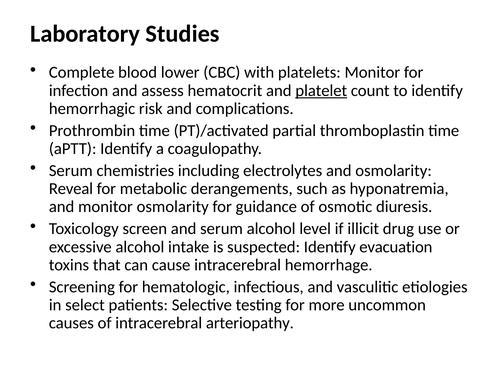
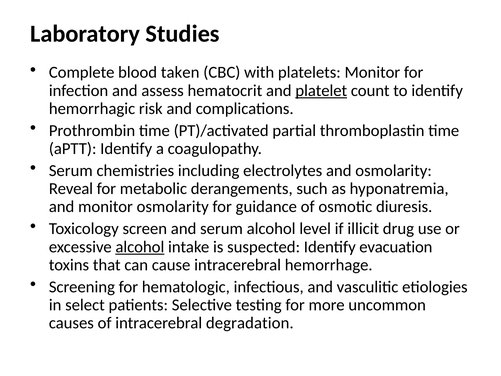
lower: lower -> taken (180, 72)
alcohol underline: none -> present (140, 247)
arteriopathy: arteriopathy -> degradation (250, 323)
